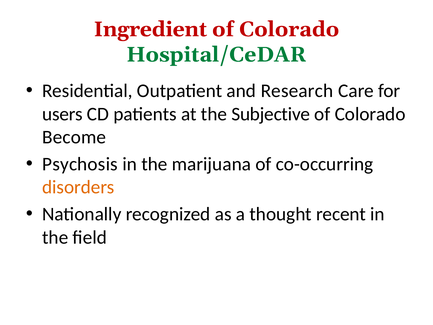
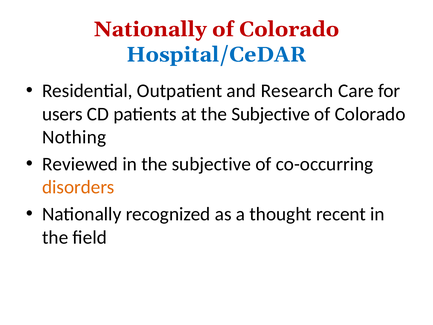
Ingredient: Ingredient -> Nationally (150, 29)
Hospital/CeDAR colour: green -> blue (216, 55)
Become: Become -> Nothing (74, 137)
Psychosis: Psychosis -> Reviewed (80, 164)
in the marijuana: marijuana -> subjective (211, 164)
